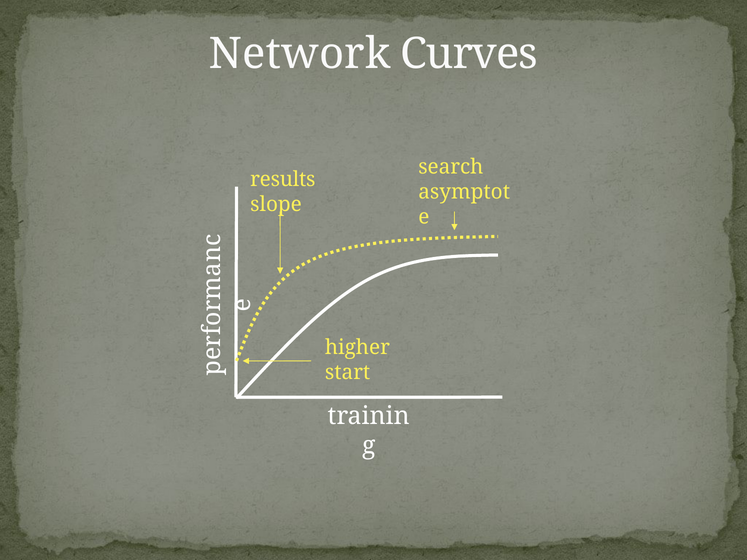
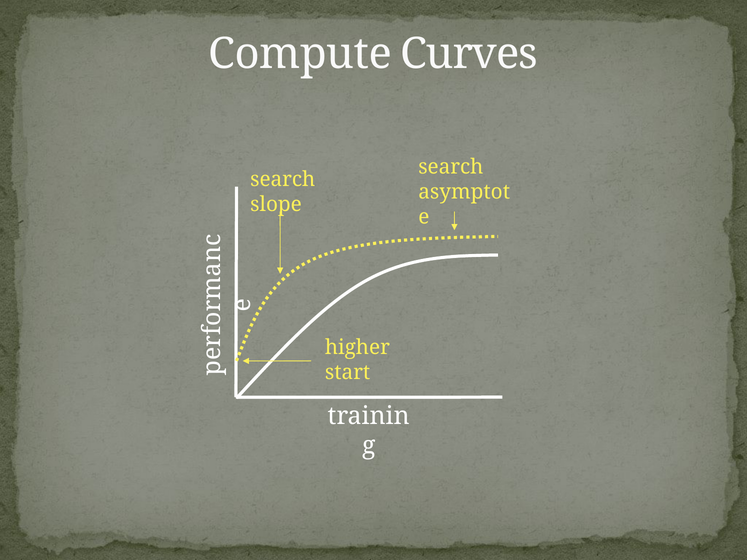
Network: Network -> Compute (300, 54)
results: results -> search (283, 179)
